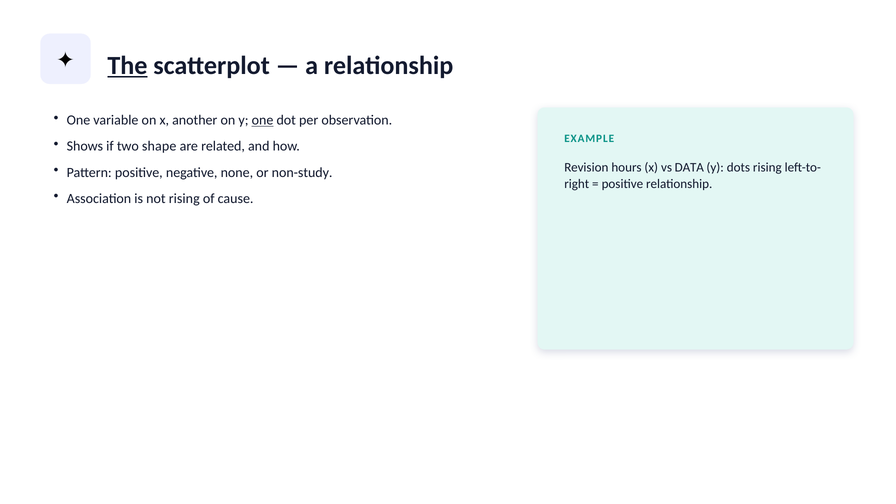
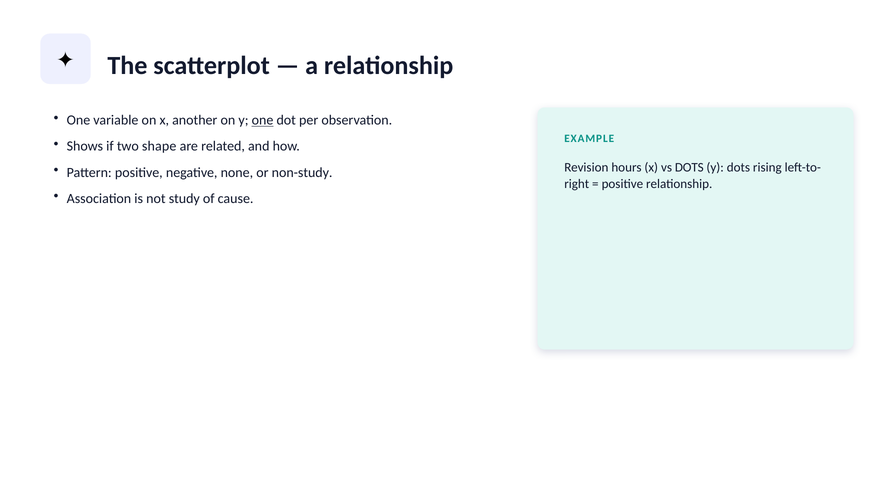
The underline: present -> none (127, 66)
vs DATA: DATA -> DOTS (689, 167)
not rising: rising -> study (184, 199)
